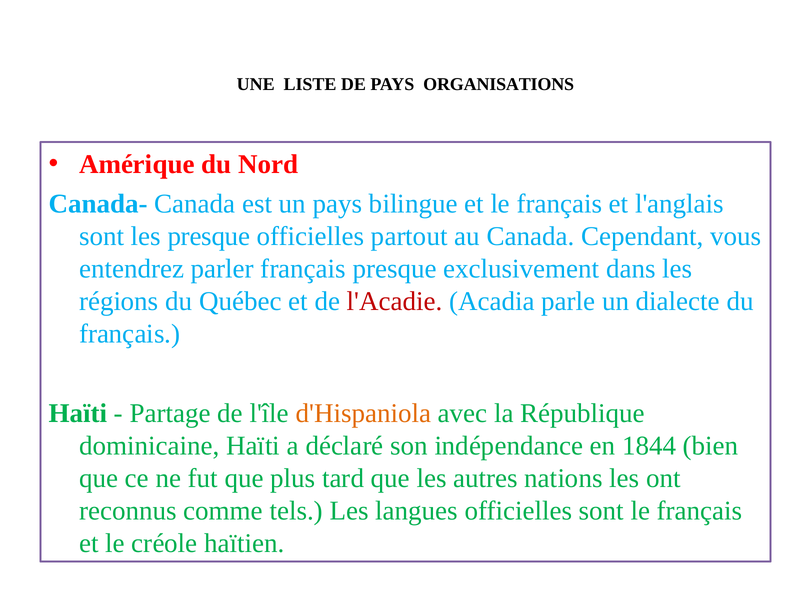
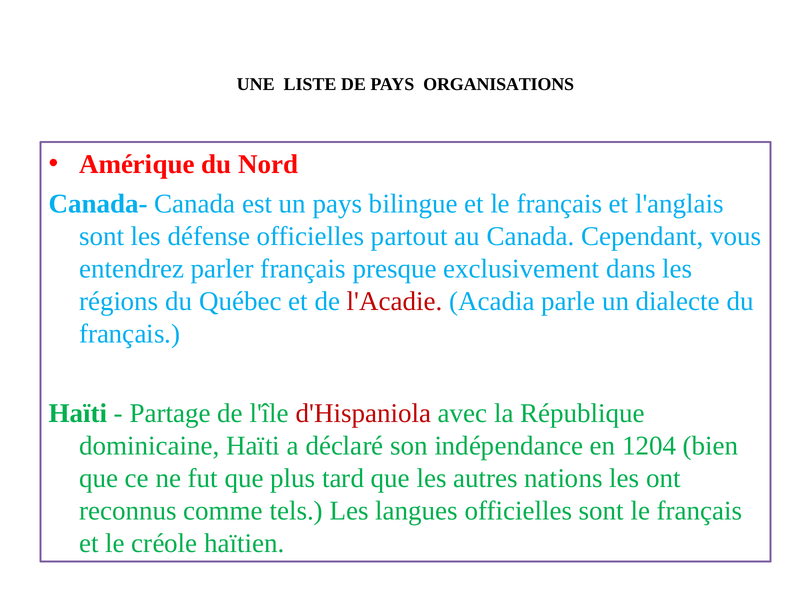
les presque: presque -> défense (209, 236)
d'Hispaniola colour: orange -> red (363, 413)
1844: 1844 -> 1204 (649, 445)
